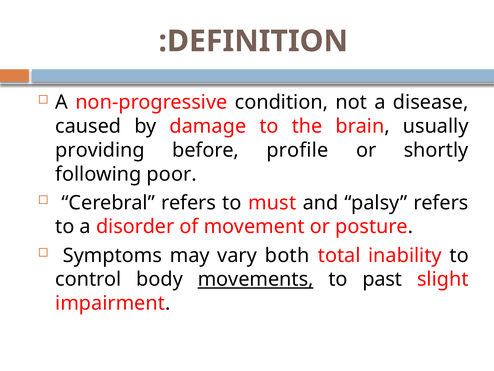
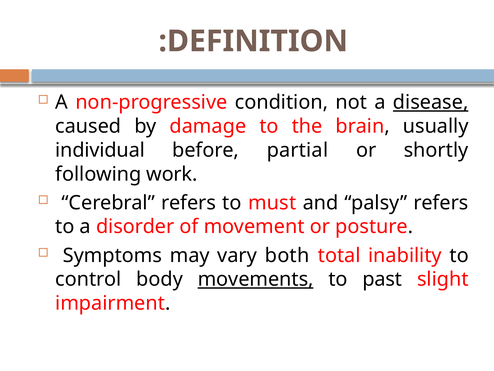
disease underline: none -> present (431, 102)
providing: providing -> individual (100, 150)
profile: profile -> partial (297, 150)
poor: poor -> work (172, 174)
